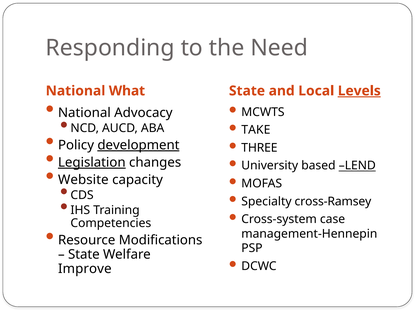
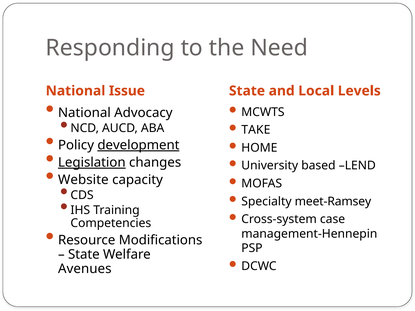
What: What -> Issue (127, 91)
Levels underline: present -> none (359, 91)
THREE: THREE -> HOME (259, 148)
LEND underline: present -> none (357, 166)
cross-Ramsey: cross-Ramsey -> meet-Ramsey (333, 202)
Improve: Improve -> Avenues (85, 269)
